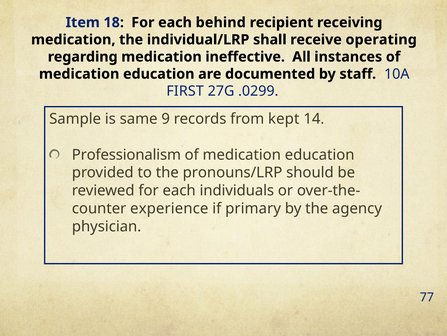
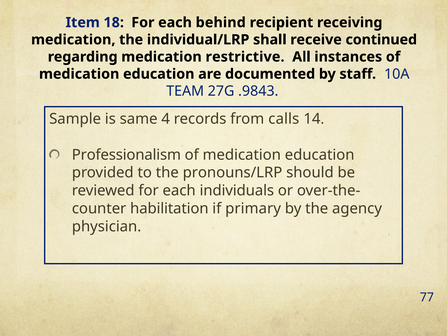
operating: operating -> continued (381, 40)
ineffective: ineffective -> restrictive (245, 57)
FIRST: FIRST -> TEAM (185, 91)
.0299: .0299 -> .9843 (258, 91)
9: 9 -> 4 (166, 119)
kept: kept -> calls (284, 119)
experience: experience -> habilitation (169, 208)
